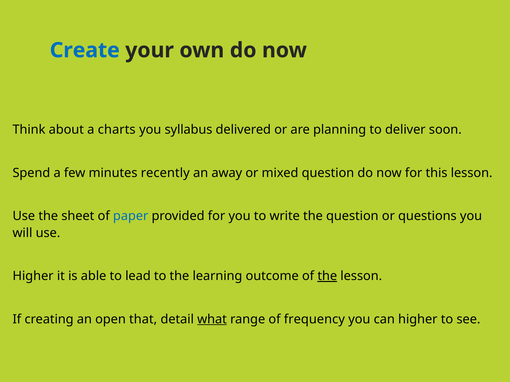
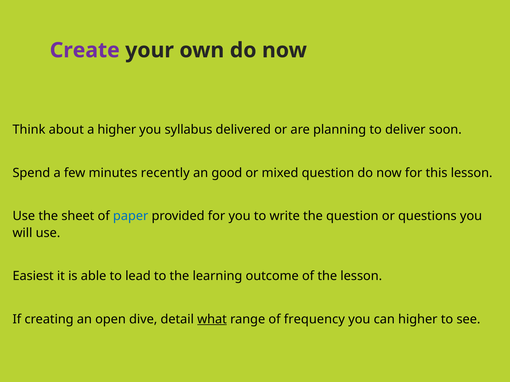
Create colour: blue -> purple (85, 50)
a charts: charts -> higher (117, 130)
away: away -> good (227, 173)
Higher: Higher -> Easiest (33, 276)
the underline: present -> none (327, 276)
that: that -> dive (143, 320)
